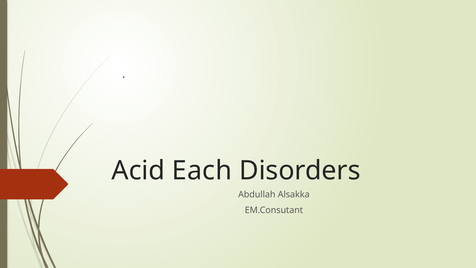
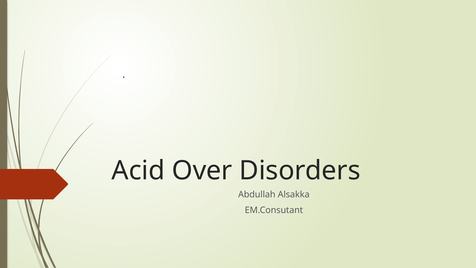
Each: Each -> Over (202, 171)
